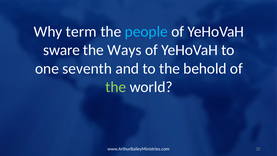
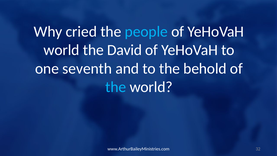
term: term -> cried (81, 32)
sware: sware -> world (61, 50)
Ways: Ways -> David (125, 50)
the colour: light green -> light blue (116, 87)
